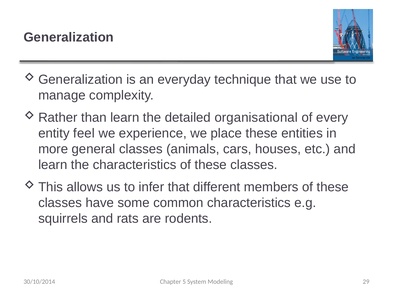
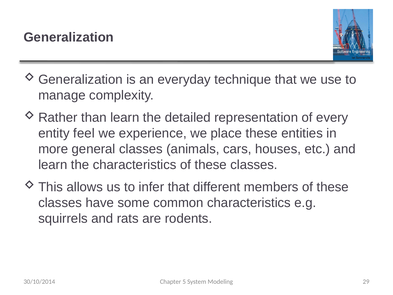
organisational: organisational -> representation (256, 117)
